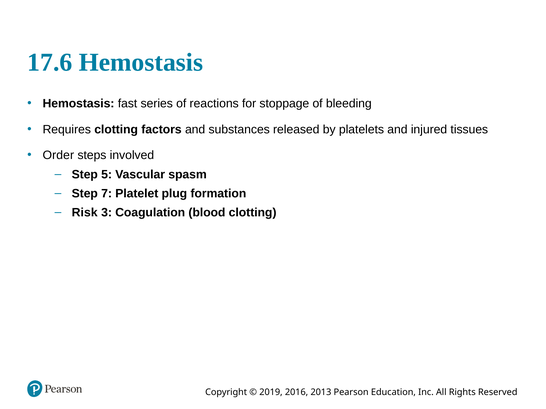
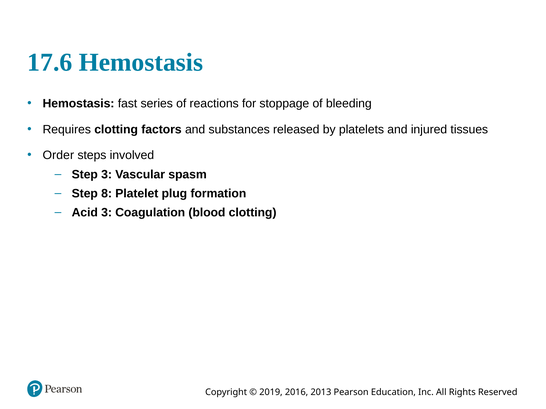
Step 5: 5 -> 3 (107, 175)
7: 7 -> 8 (107, 194)
Risk: Risk -> Acid (85, 213)
